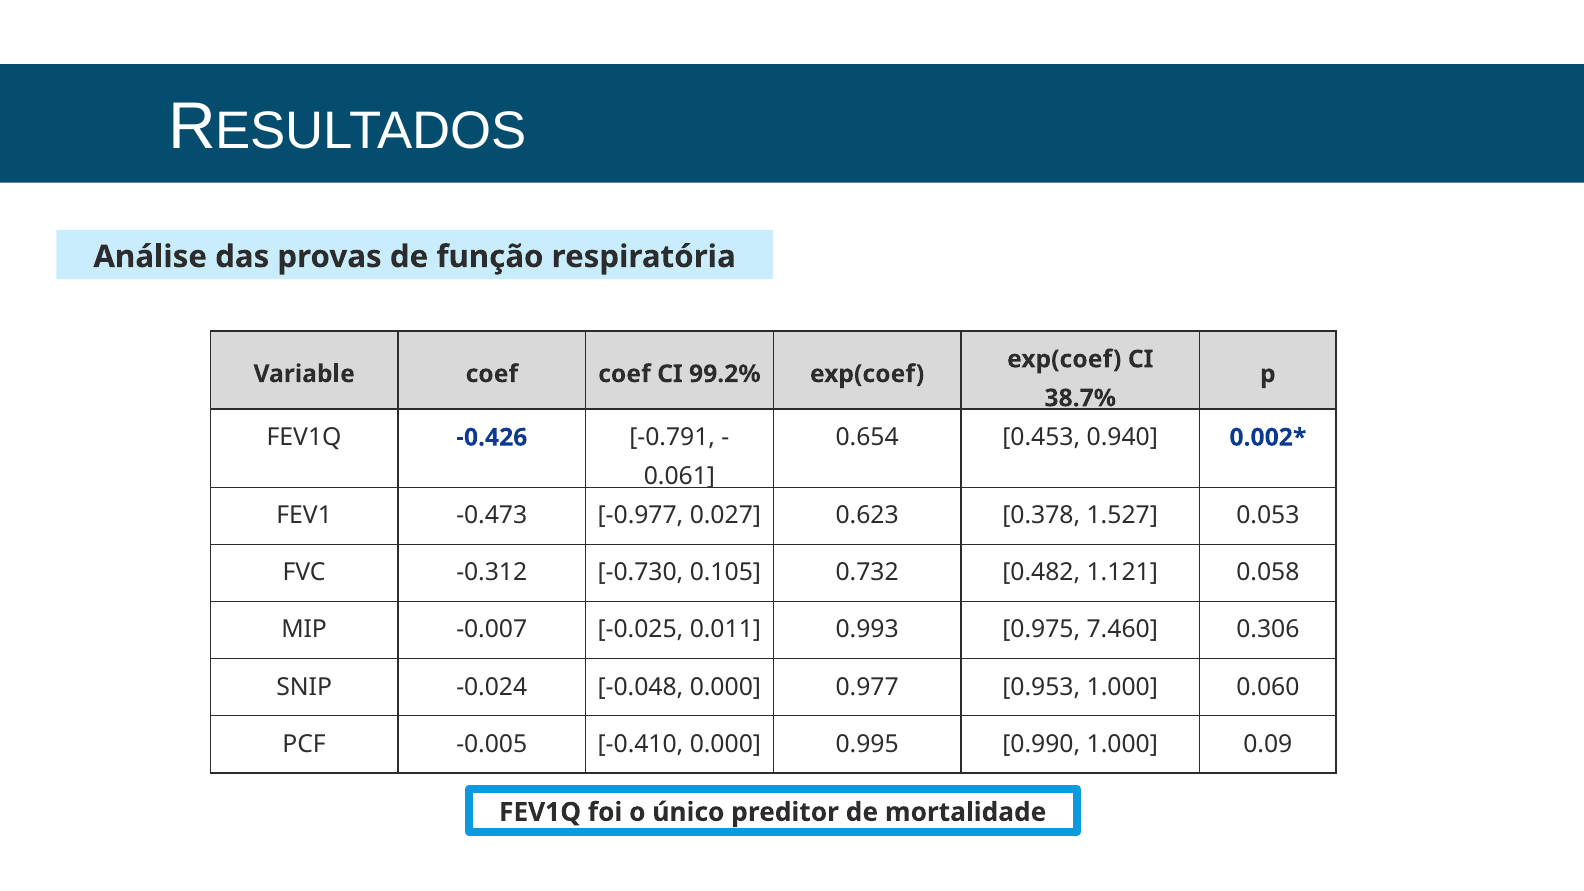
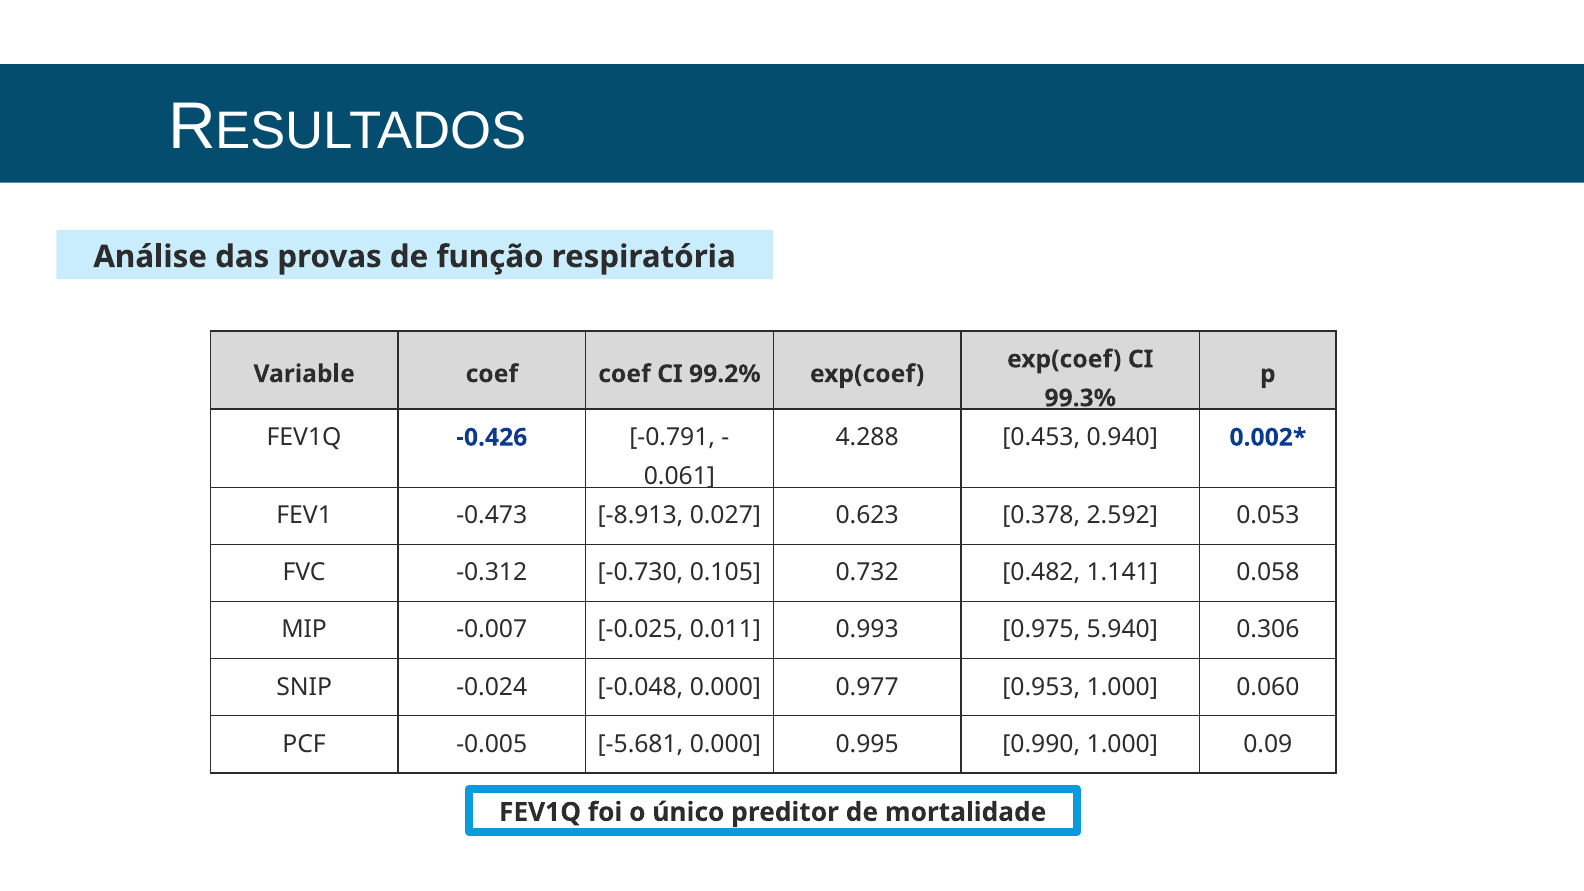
38.7%: 38.7% -> 99.3% (1080, 398)
0.654: 0.654 -> 4.288 (867, 437)
-0.977: -0.977 -> -8.913 (640, 516)
1.527: 1.527 -> 2.592 (1122, 516)
1.121: 1.121 -> 1.141 (1122, 573)
7.460: 7.460 -> 5.940 (1122, 630)
-0.410: -0.410 -> -5.681 (640, 744)
